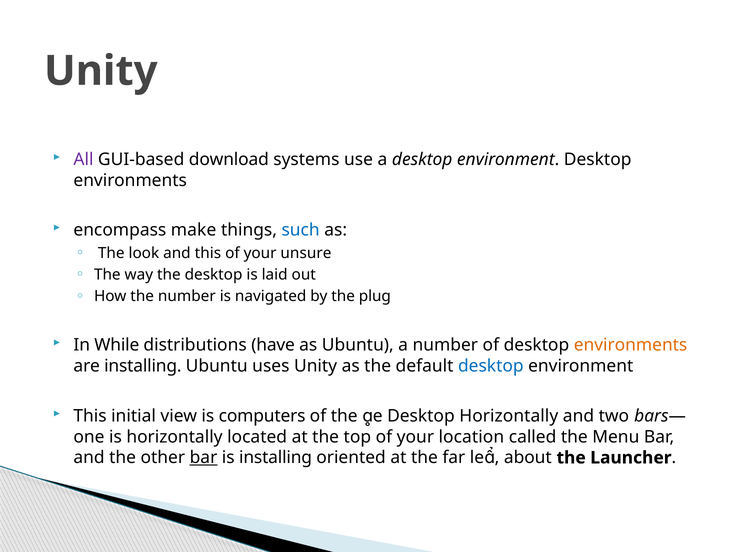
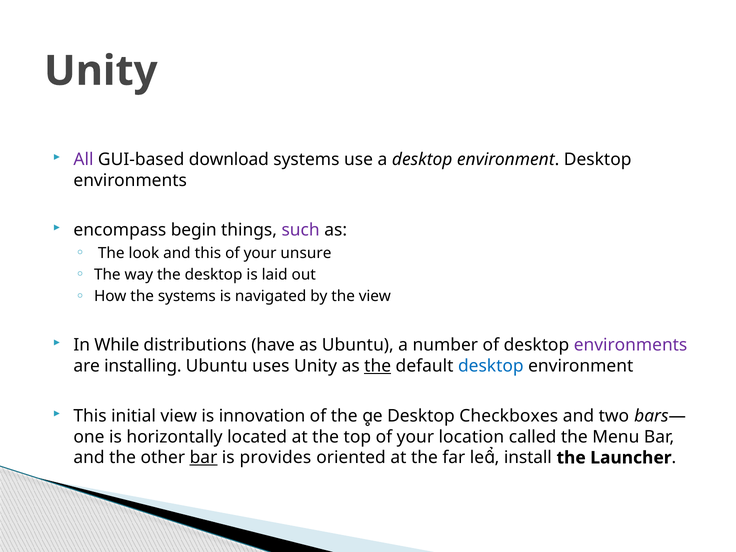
make: make -> begin (194, 230)
such colour: blue -> purple (301, 230)
the number: number -> systems (187, 296)
the plug: plug -> view (375, 296)
environments colour: orange -> purple (631, 345)
the underline: none -> present (378, 366)
computers: computers -> innovation (262, 416)
Desktop Horizontally: Horizontally -> Checkboxes (509, 416)
is installing: installing -> provides (275, 458)
about: about -> install (528, 458)
